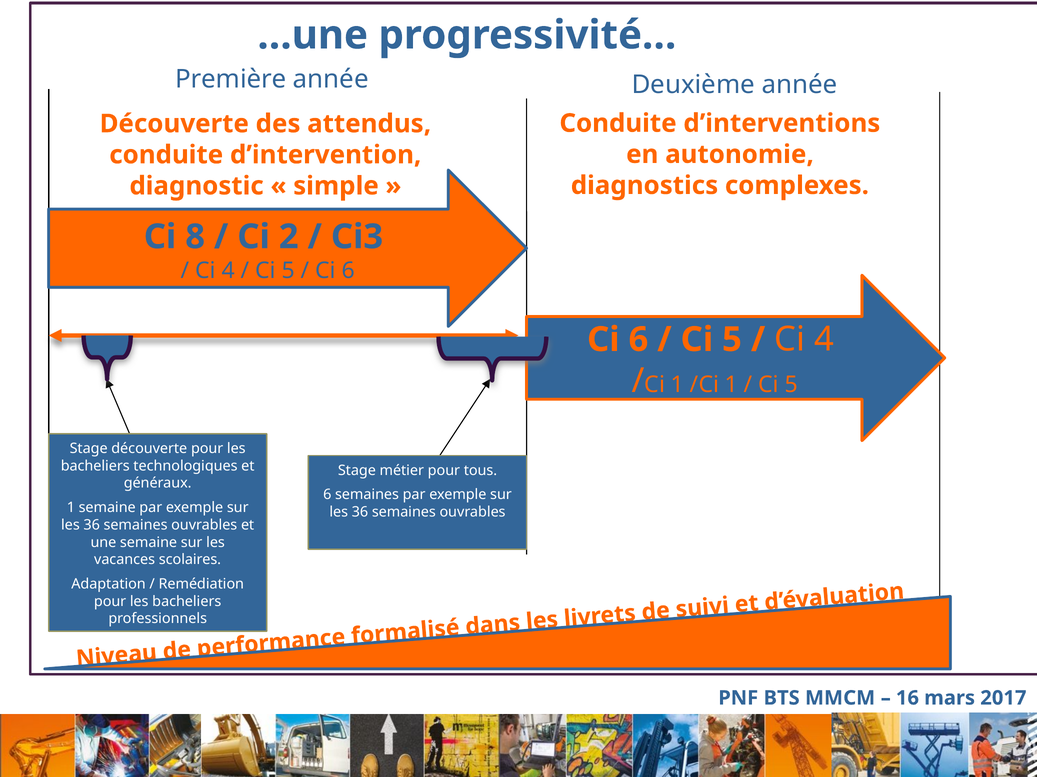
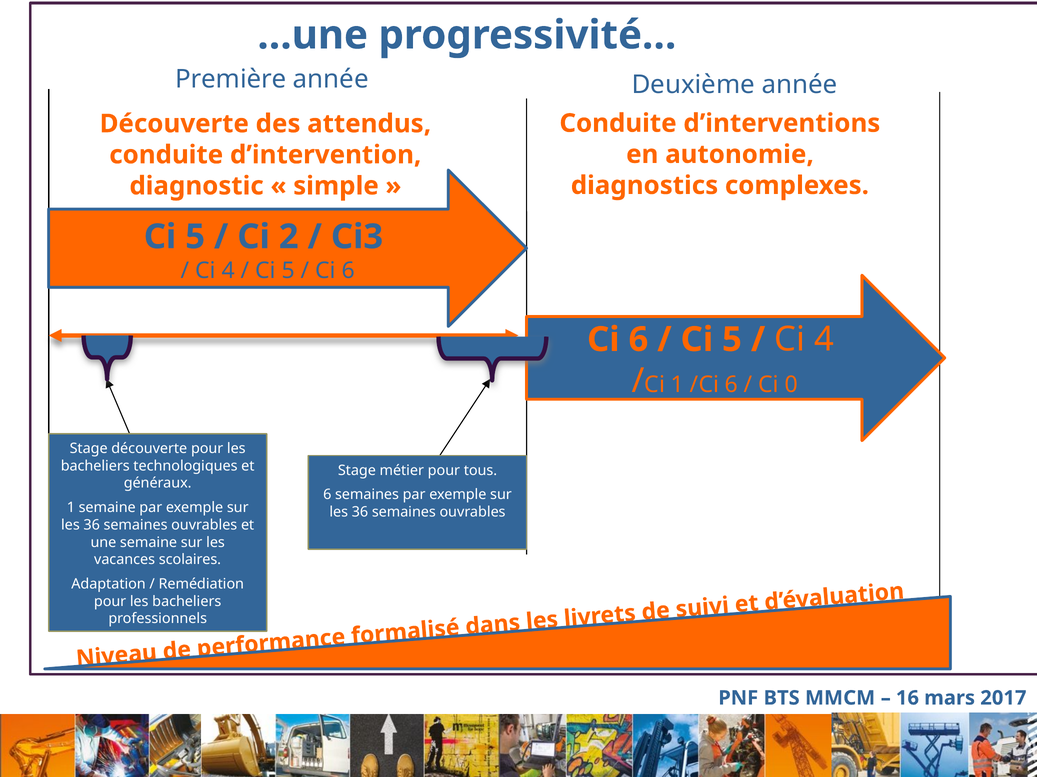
8: 8 -> 5 (195, 237)
/Ci 1: 1 -> 6 (732, 385)
5: 5 -> 0 (791, 385)
